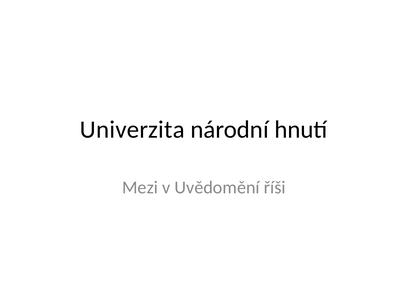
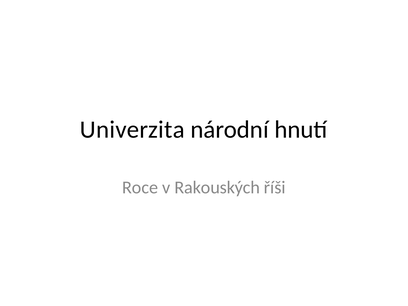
Mezi: Mezi -> Roce (140, 188)
Uvědomění: Uvědomění -> Rakouských (217, 188)
